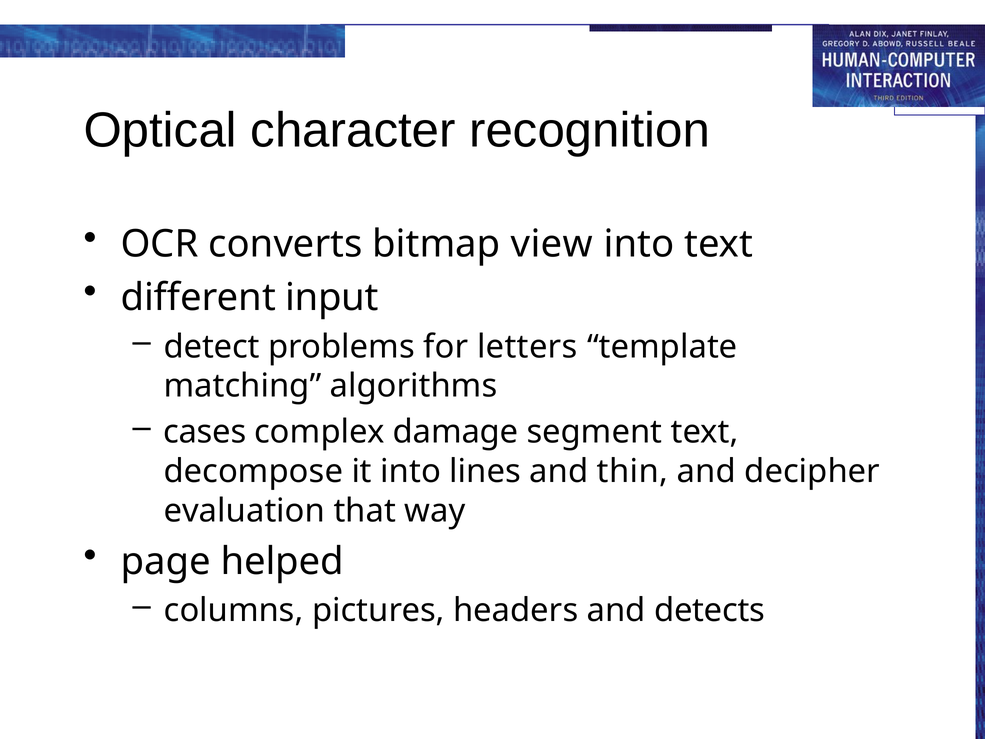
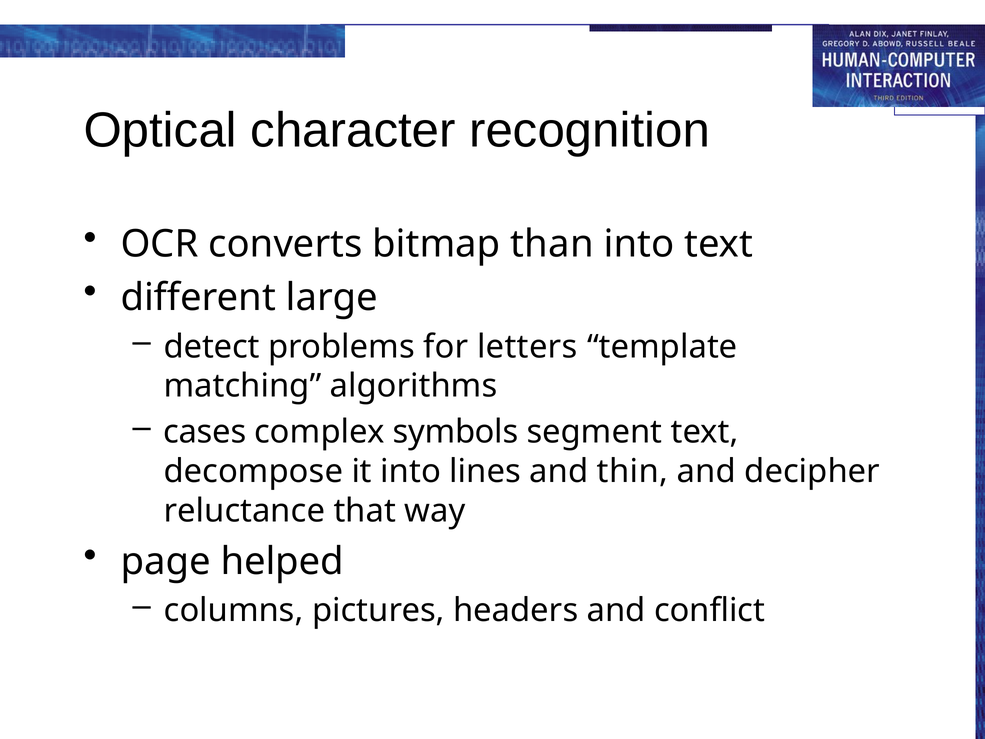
view: view -> than (552, 244)
input: input -> large (332, 298)
damage: damage -> symbols (456, 432)
evaluation: evaluation -> reluctance (244, 511)
detects: detects -> conflict (710, 610)
